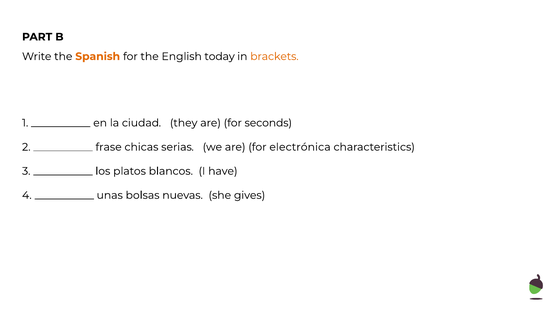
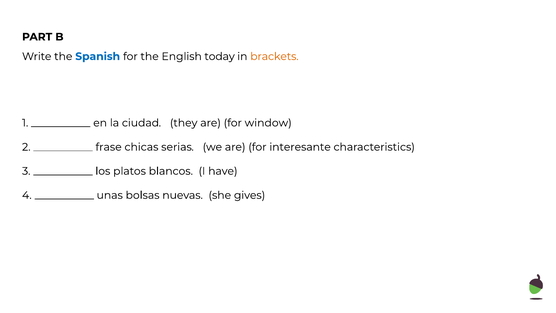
Spanish colour: orange -> blue (98, 56)
seconds: seconds -> window (268, 123)
electrónica: electrónica -> interesante (300, 147)
